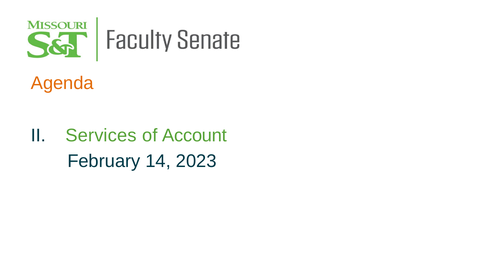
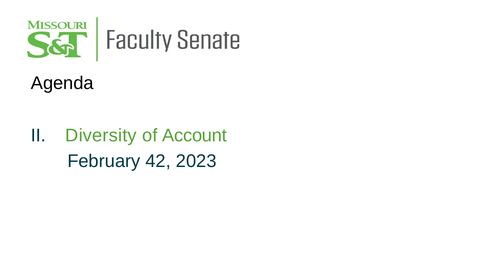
Agenda colour: orange -> black (62, 83)
Services: Services -> Diversity (101, 136)
14: 14 -> 42 (158, 161)
